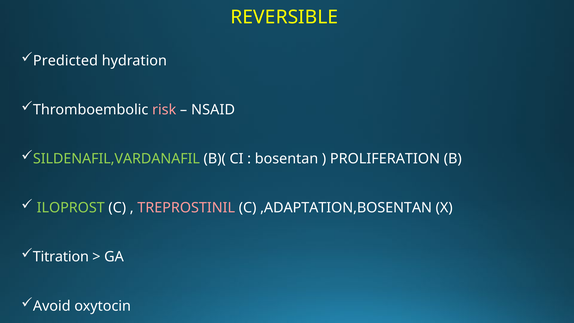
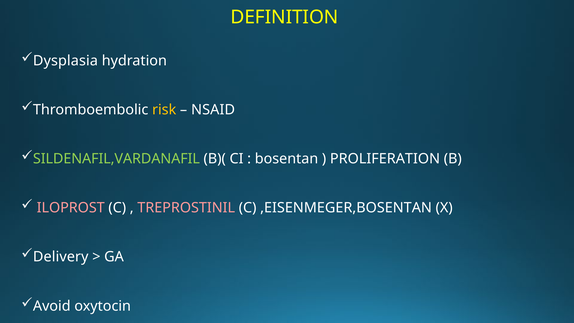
REVERSIBLE: REVERSIBLE -> DEFINITION (284, 17)
Predicted: Predicted -> Dysplasia (65, 61)
risk colour: pink -> yellow (164, 110)
ILOPROST colour: light green -> pink (71, 208)
,ADAPTATION,BOSENTAN: ,ADAPTATION,BOSENTAN -> ,EISENMEGER,BOSENTAN (346, 208)
Titration: Titration -> Delivery (61, 257)
